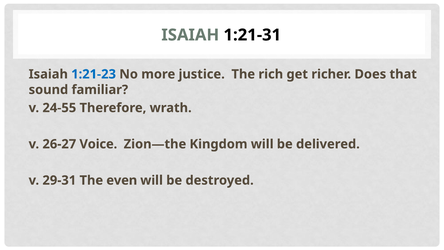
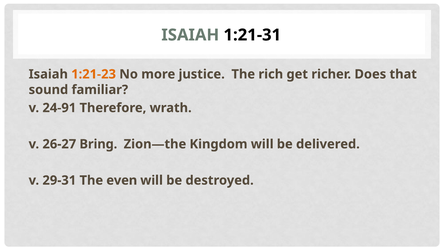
1:21-23 colour: blue -> orange (94, 74)
24-55: 24-55 -> 24-91 (59, 108)
Voice: Voice -> Bring (98, 144)
